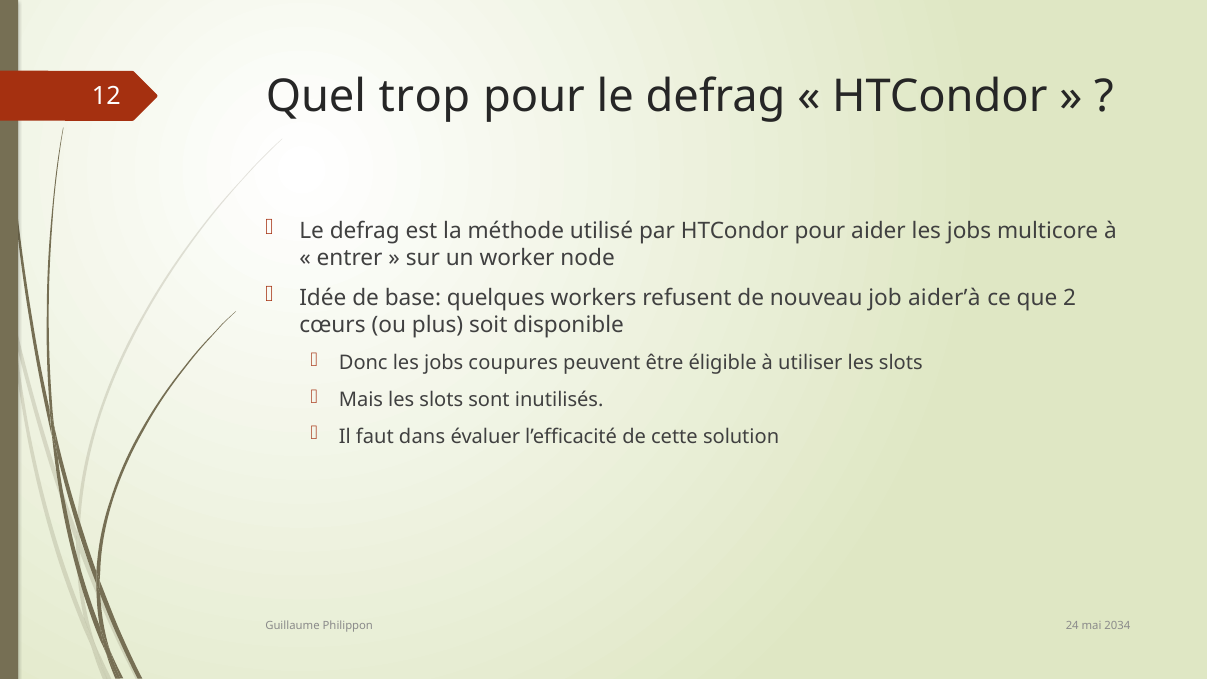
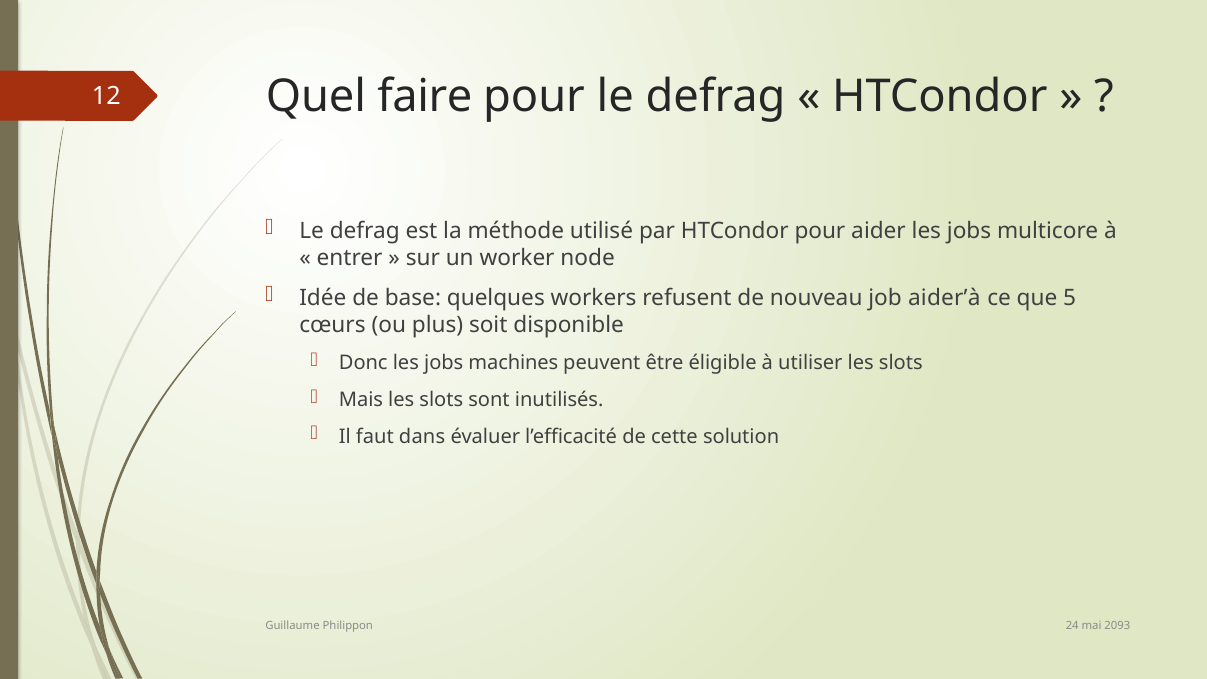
trop: trop -> faire (425, 97)
2: 2 -> 5 (1070, 298)
coupures: coupures -> machines (513, 363)
2034: 2034 -> 2093 (1117, 626)
